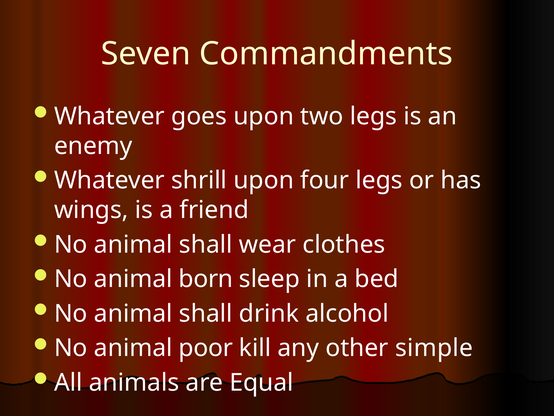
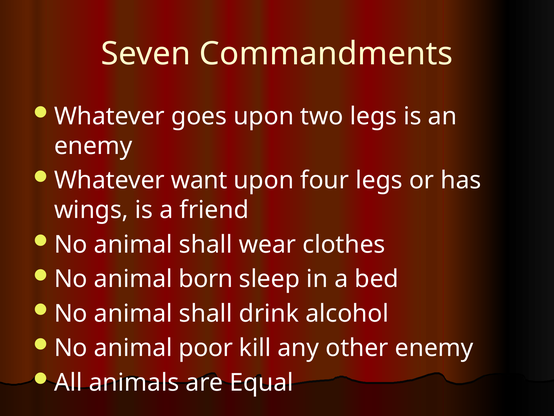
shrill: shrill -> want (199, 180)
other simple: simple -> enemy (434, 348)
